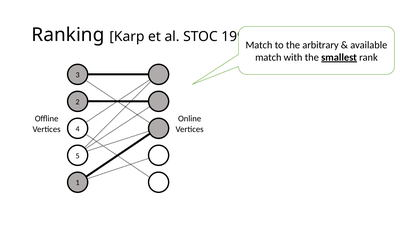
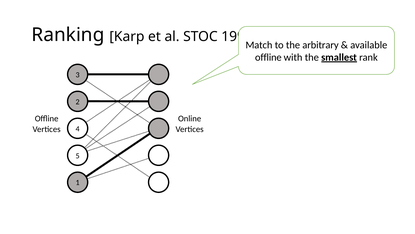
match: match -> offline (268, 57)
